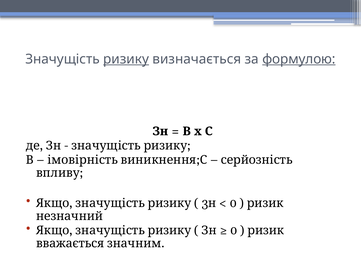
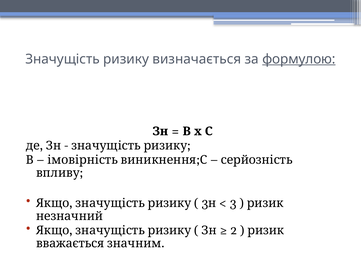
ризику underline: present -> none (126, 59)
0: 0 -> 3 (233, 203)
0: 0 -> 2 (234, 230)
